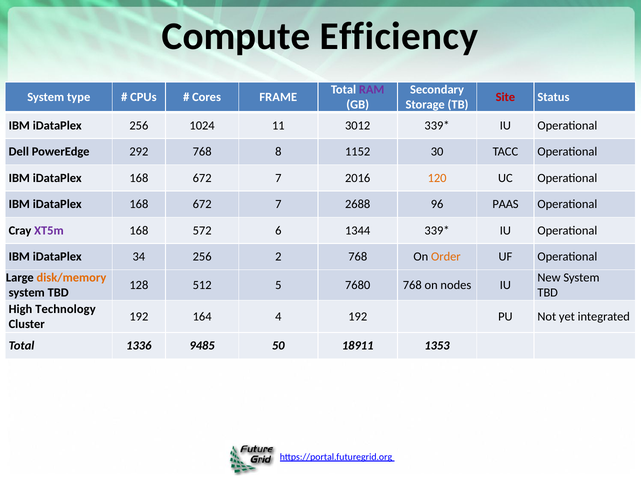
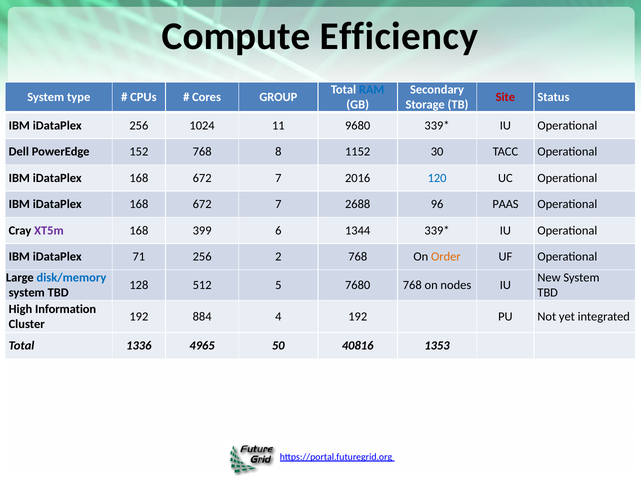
RAM colour: purple -> blue (372, 90)
FRAME: FRAME -> GROUP (278, 97)
3012: 3012 -> 9680 (358, 125)
292: 292 -> 152 (139, 152)
120 colour: orange -> blue (437, 178)
572: 572 -> 399 (202, 230)
34: 34 -> 71 (139, 257)
disk/memory colour: orange -> blue (71, 277)
Technology: Technology -> Information (66, 309)
164: 164 -> 884 (202, 316)
9485: 9485 -> 4965 (202, 346)
18911: 18911 -> 40816 (358, 346)
